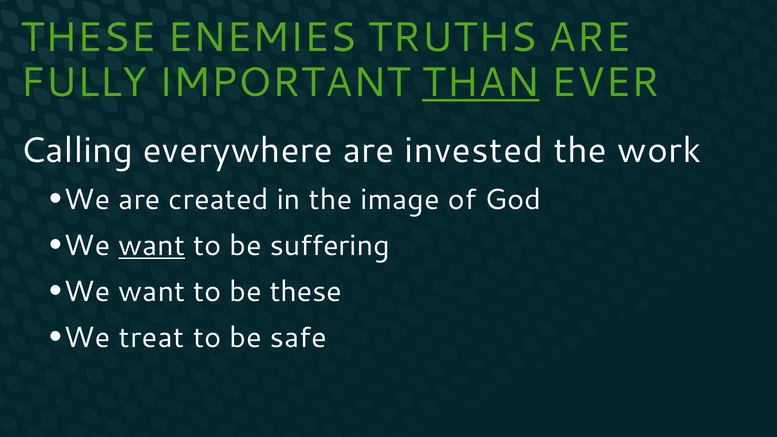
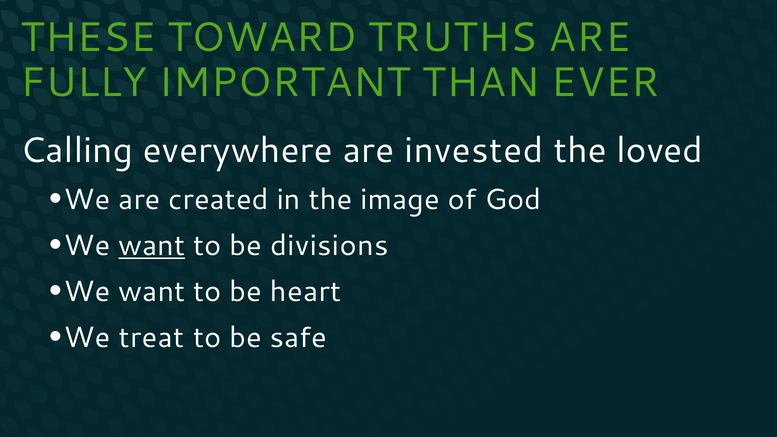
ENEMIES: ENEMIES -> TOWARD (262, 38)
THAN underline: present -> none (481, 82)
work: work -> loved (660, 150)
suffering: suffering -> divisions (329, 246)
be these: these -> heart (306, 292)
